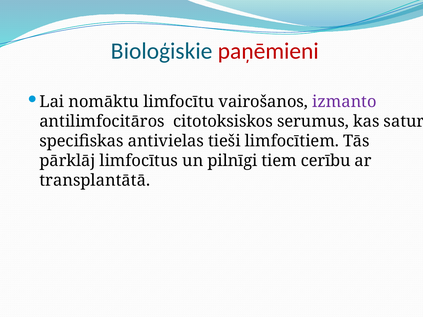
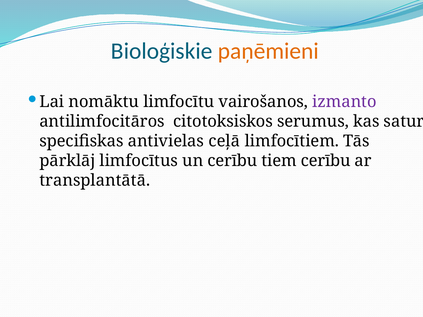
paņēmieni colour: red -> orange (268, 51)
tieši: tieši -> ceļā (224, 141)
un pilnīgi: pilnīgi -> cerību (232, 161)
